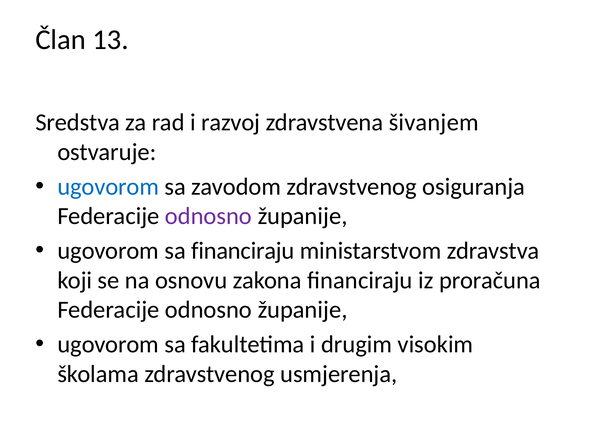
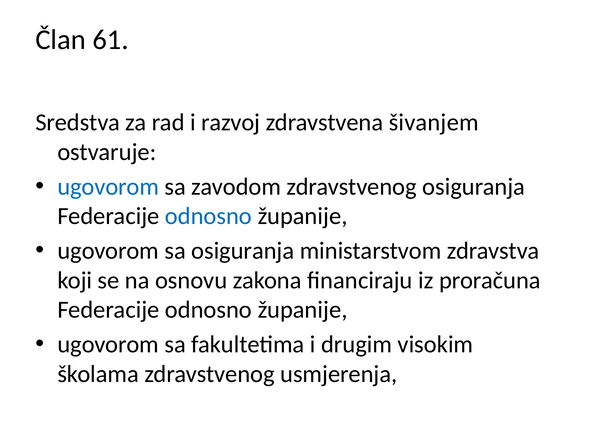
13: 13 -> 61 (111, 40)
odnosno colour: purple -> blue (208, 216)
sa financiraju: financiraju -> osiguranja (243, 251)
